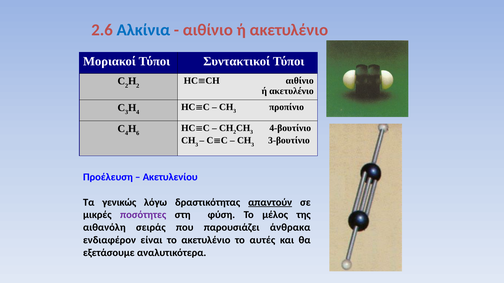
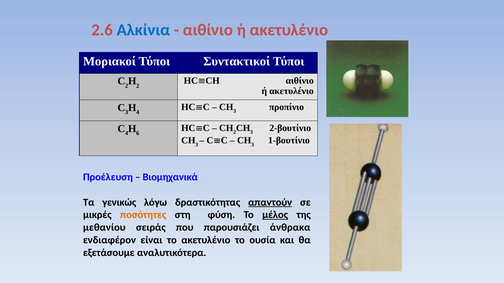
4-βουτίνιο: 4-βουτίνιο -> 2-βουτίνιο (290, 128)
3-βουτίνιο: 3-βουτίνιο -> 1-βουτίνιο (289, 141)
Ακετυλενίου: Ακετυλενίου -> Βιομηχανικά (170, 177)
ποσότητες colour: purple -> orange (143, 215)
μέλος underline: none -> present (275, 215)
αιθανόλη: αιθανόλη -> μεθανίου (104, 228)
αυτές: αυτές -> ουσία (262, 240)
